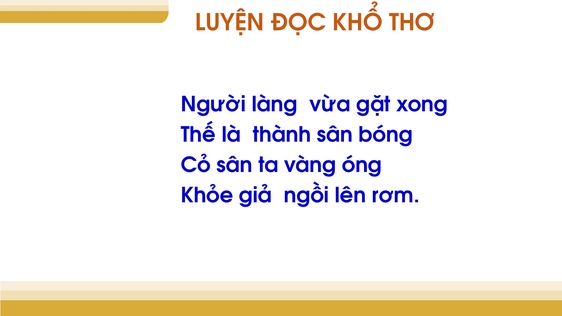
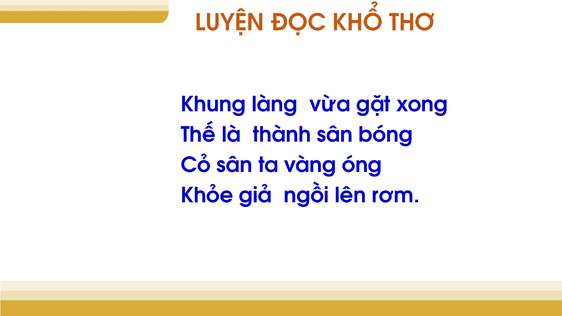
Người: Người -> Khung (213, 104)
